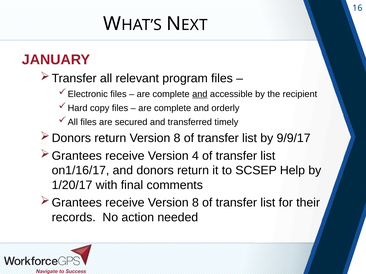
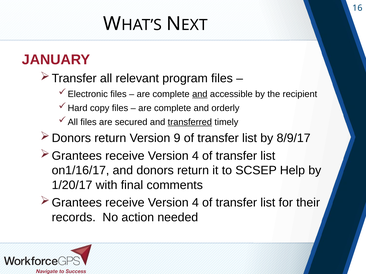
transferred underline: none -> present (190, 122)
return Version 8: 8 -> 9 (177, 138)
9/9/17: 9/9/17 -> 8/9/17 (294, 138)
8: 8 -> 4 (195, 203)
